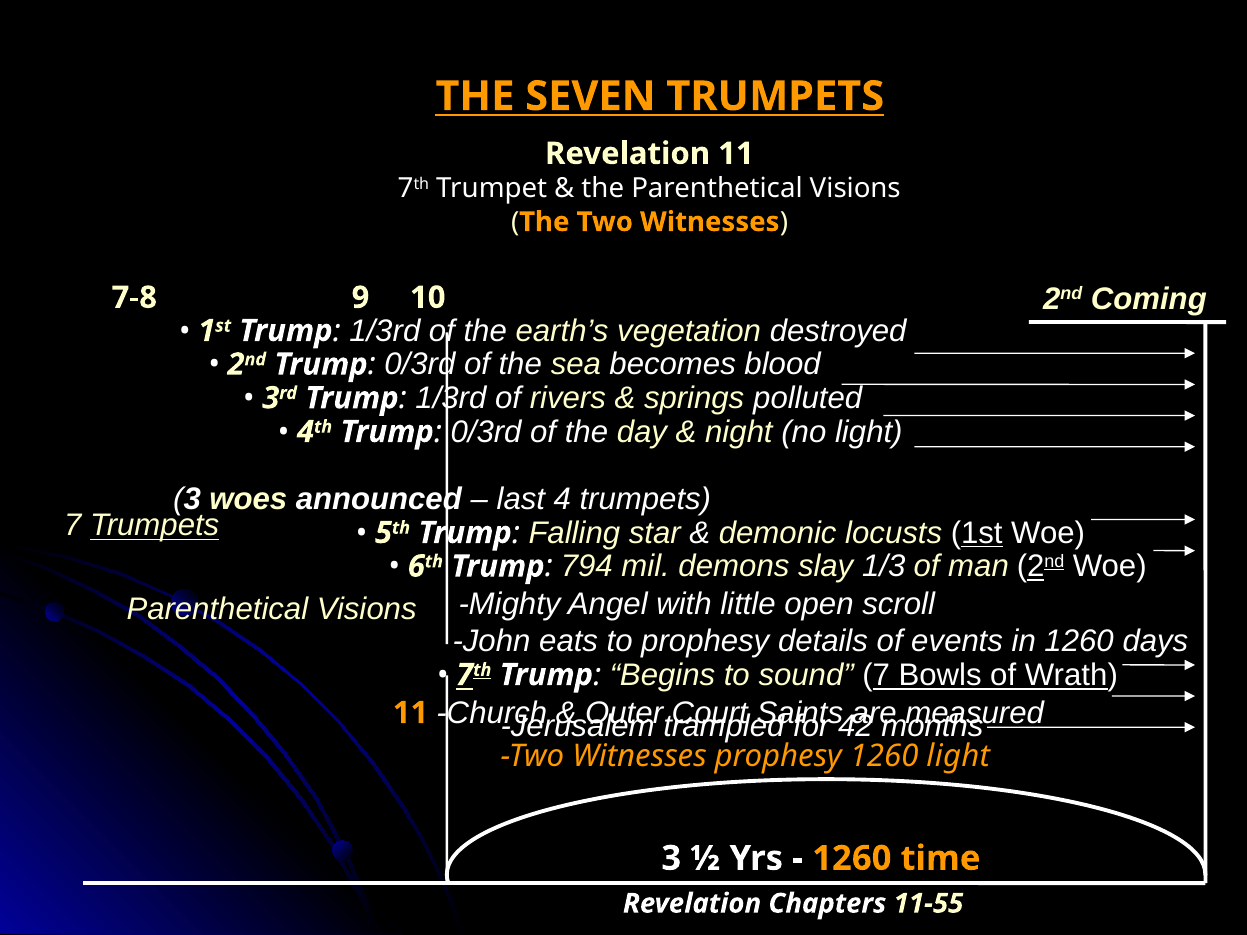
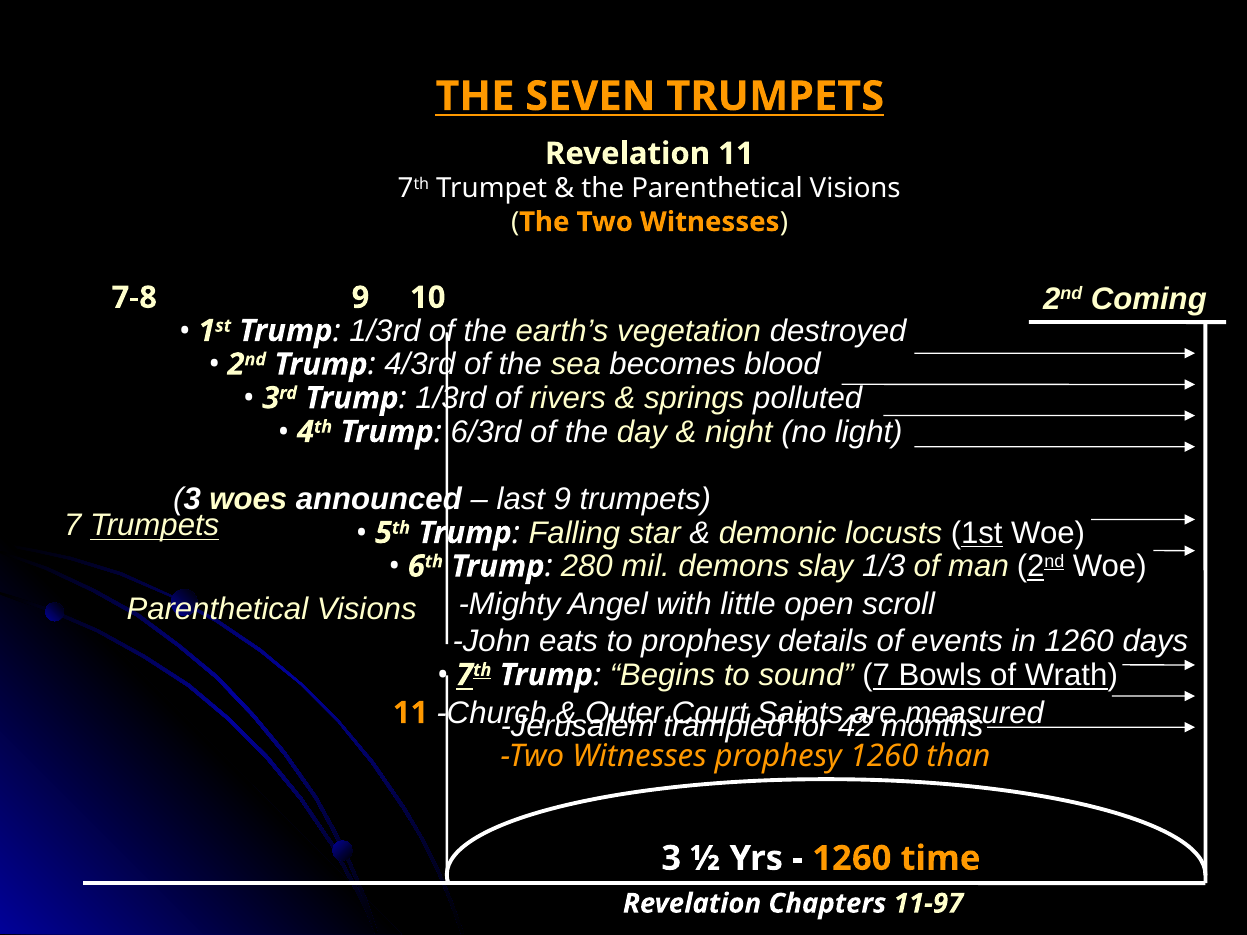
0/3rd: 0/3rd -> 4/3rd (420, 364)
0/3rd: 0/3rd -> 6/3rd (486, 432)
last 4: 4 -> 9 (562, 499)
794: 794 -> 280 (587, 567)
1260 light: light -> than (958, 756)
11-55: 11-55 -> 11-97 (929, 904)
